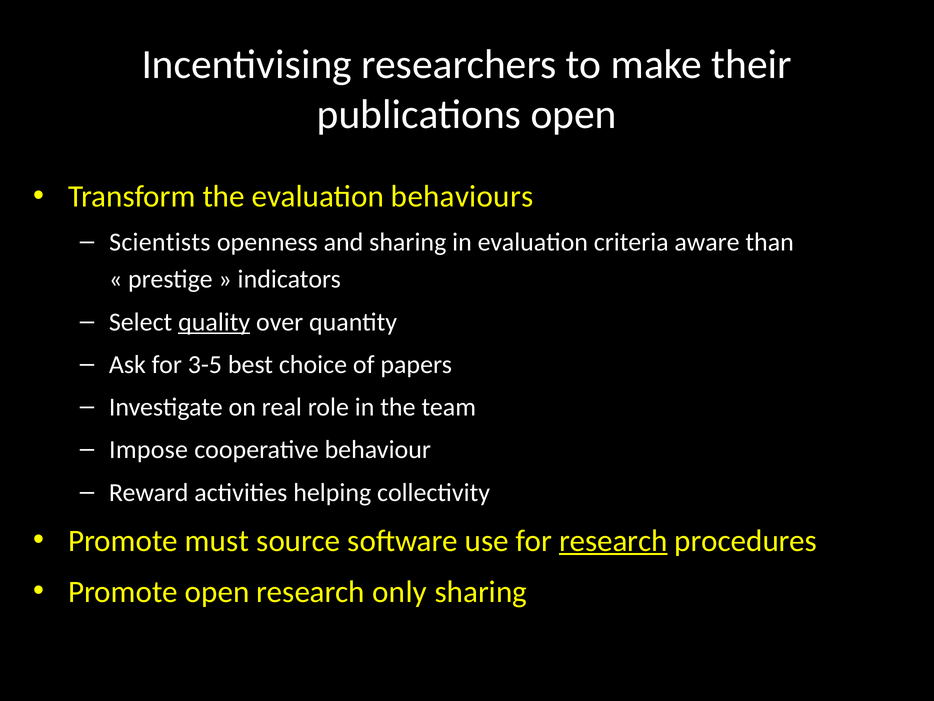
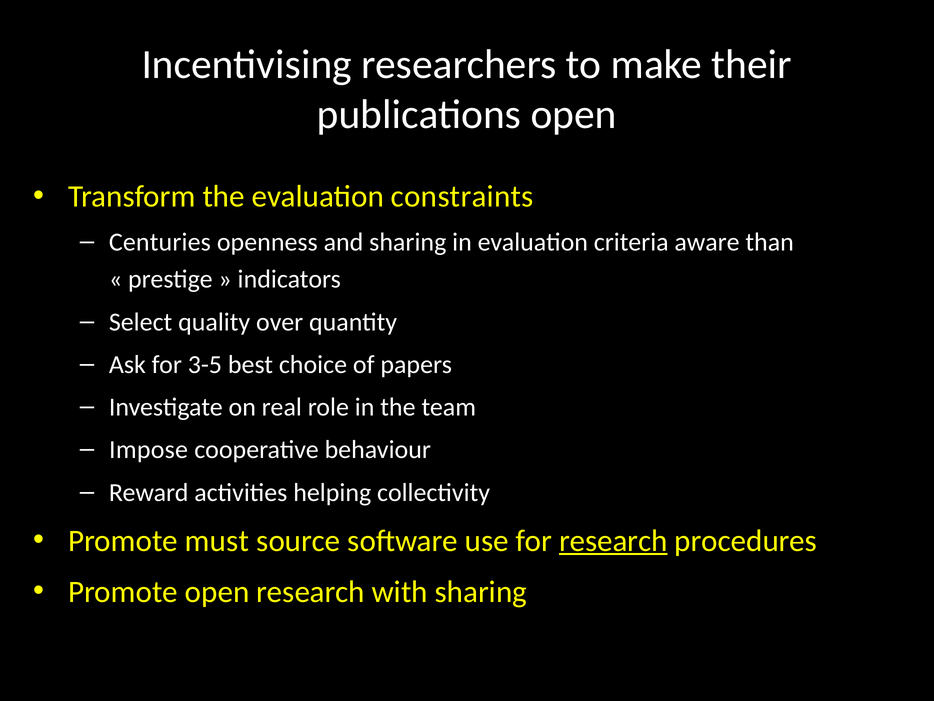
behaviours: behaviours -> constraints (462, 196)
Scientists: Scientists -> Centuries (160, 242)
quality underline: present -> none (214, 322)
only: only -> with (400, 591)
